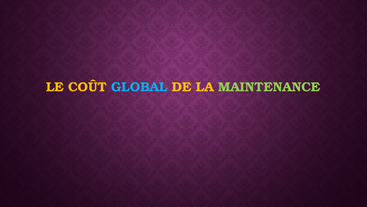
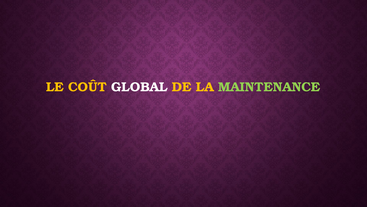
GLOBAL colour: light blue -> white (139, 87)
